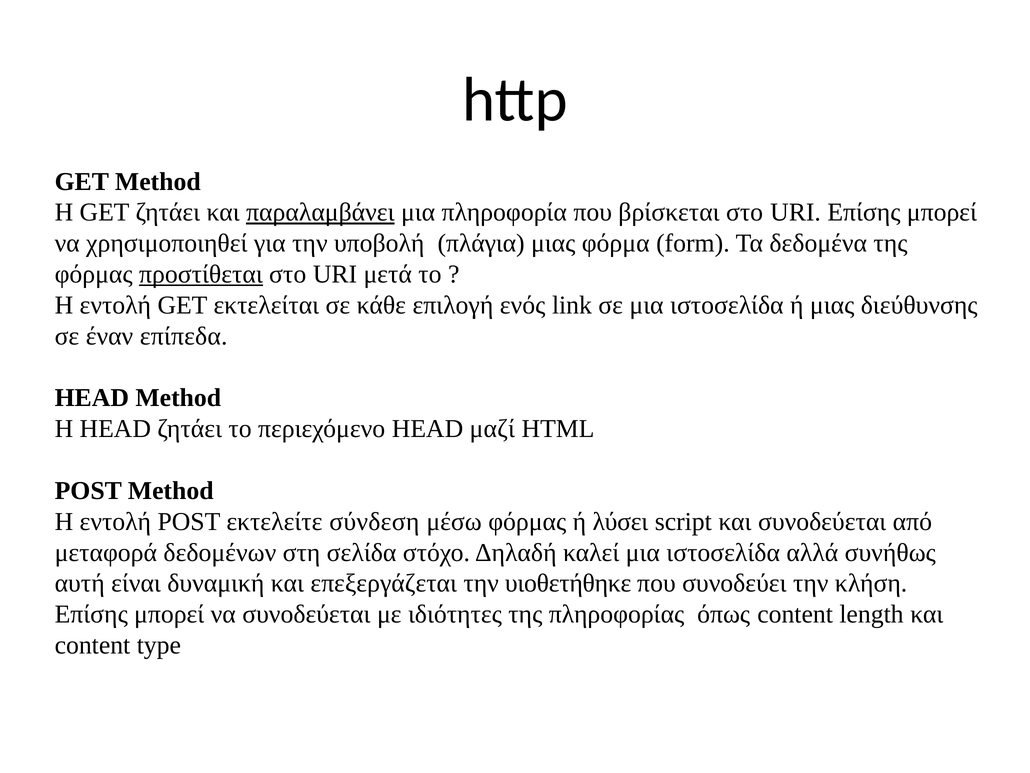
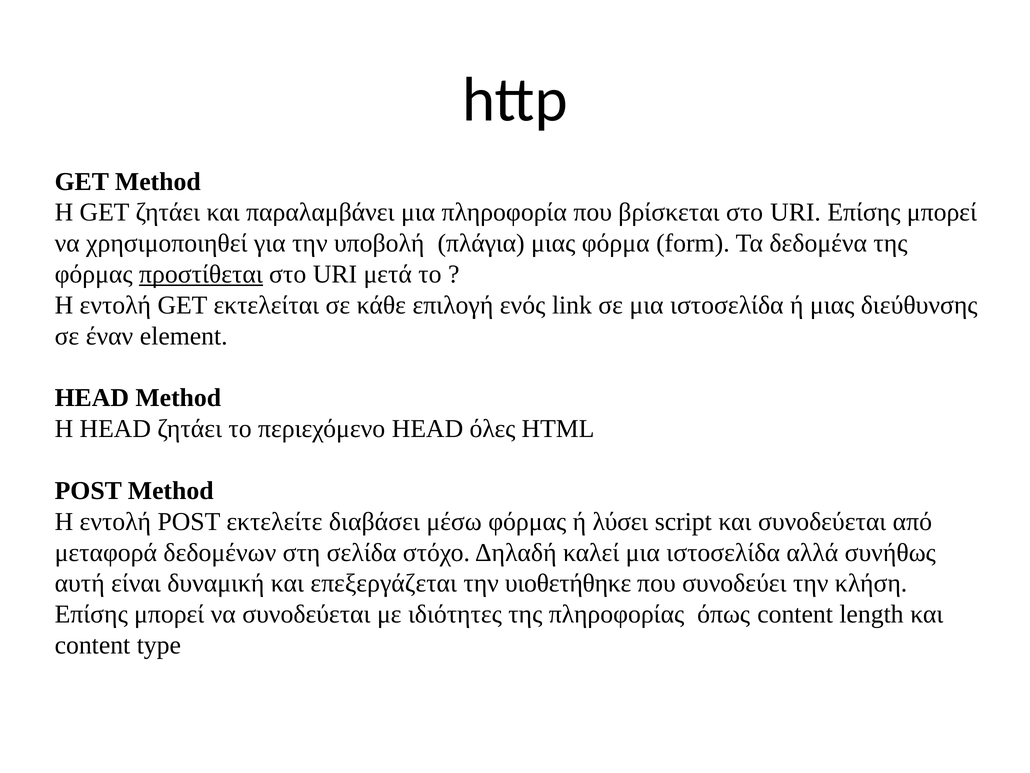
παραλαμβάνει underline: present -> none (320, 212)
επίπεδα: επίπεδα -> element (184, 336)
μαζί: μαζί -> όλες (492, 429)
σύνδεση: σύνδεση -> διαβάσει (374, 521)
